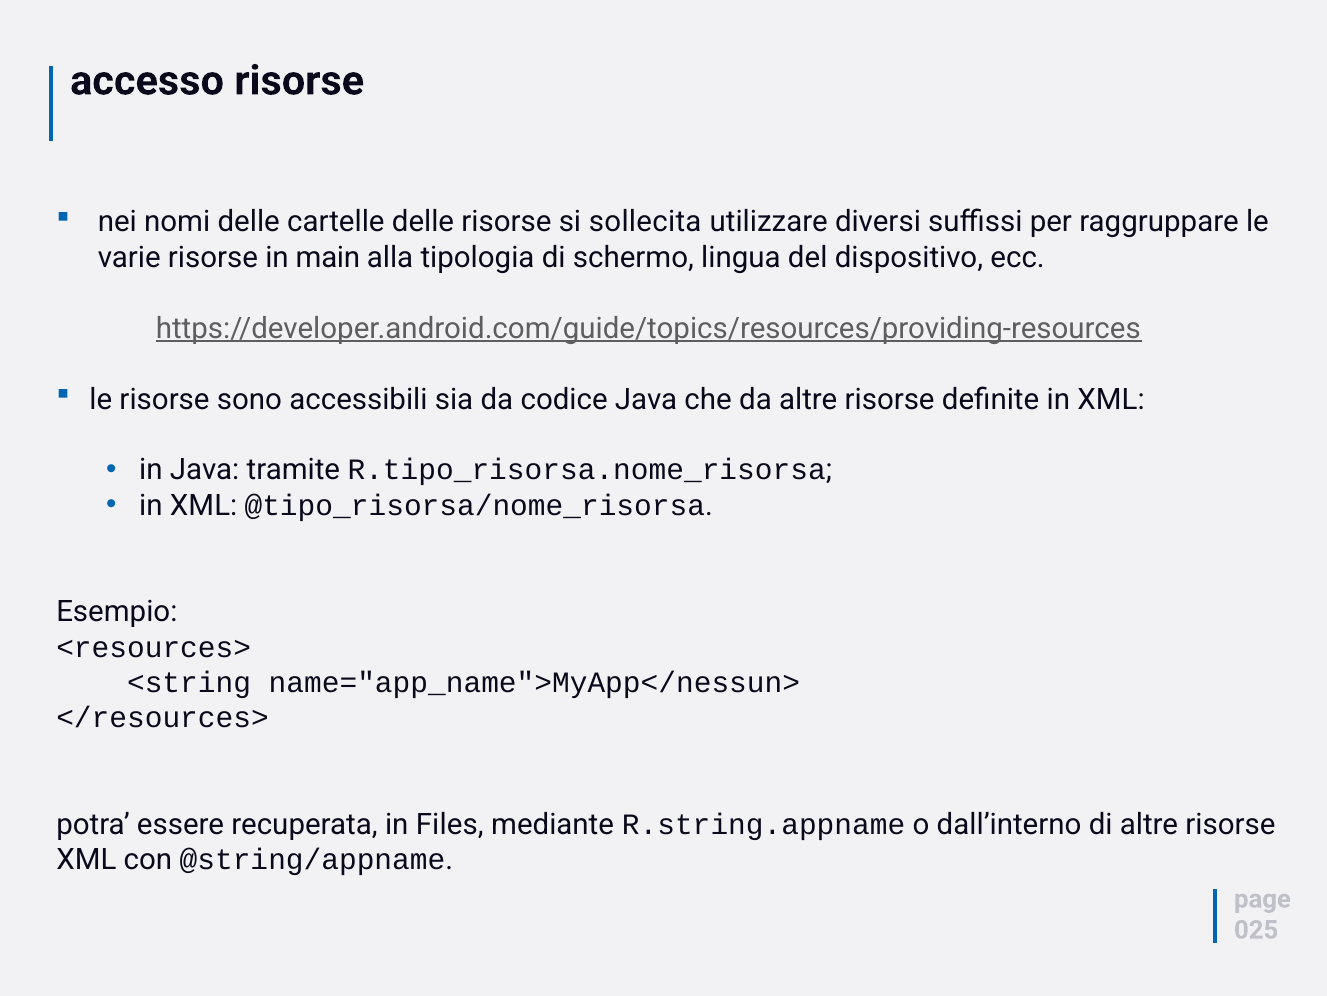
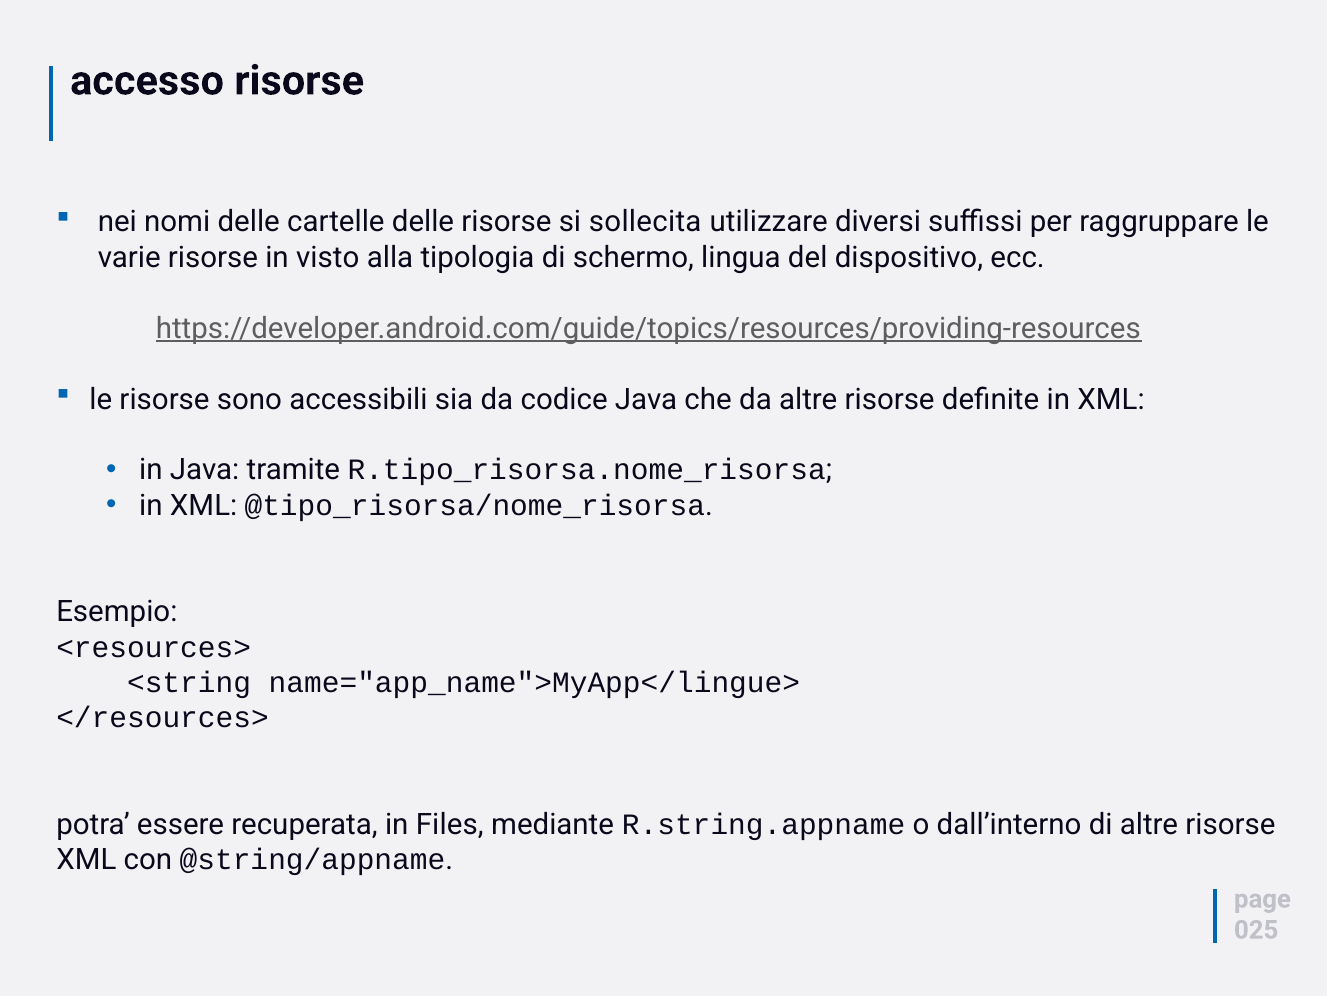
main: main -> visto (328, 257)
name="app_name">MyApp</nessun>: name="app_name">MyApp</nessun> -> name="app_name">MyApp</lingue> (534, 682)
